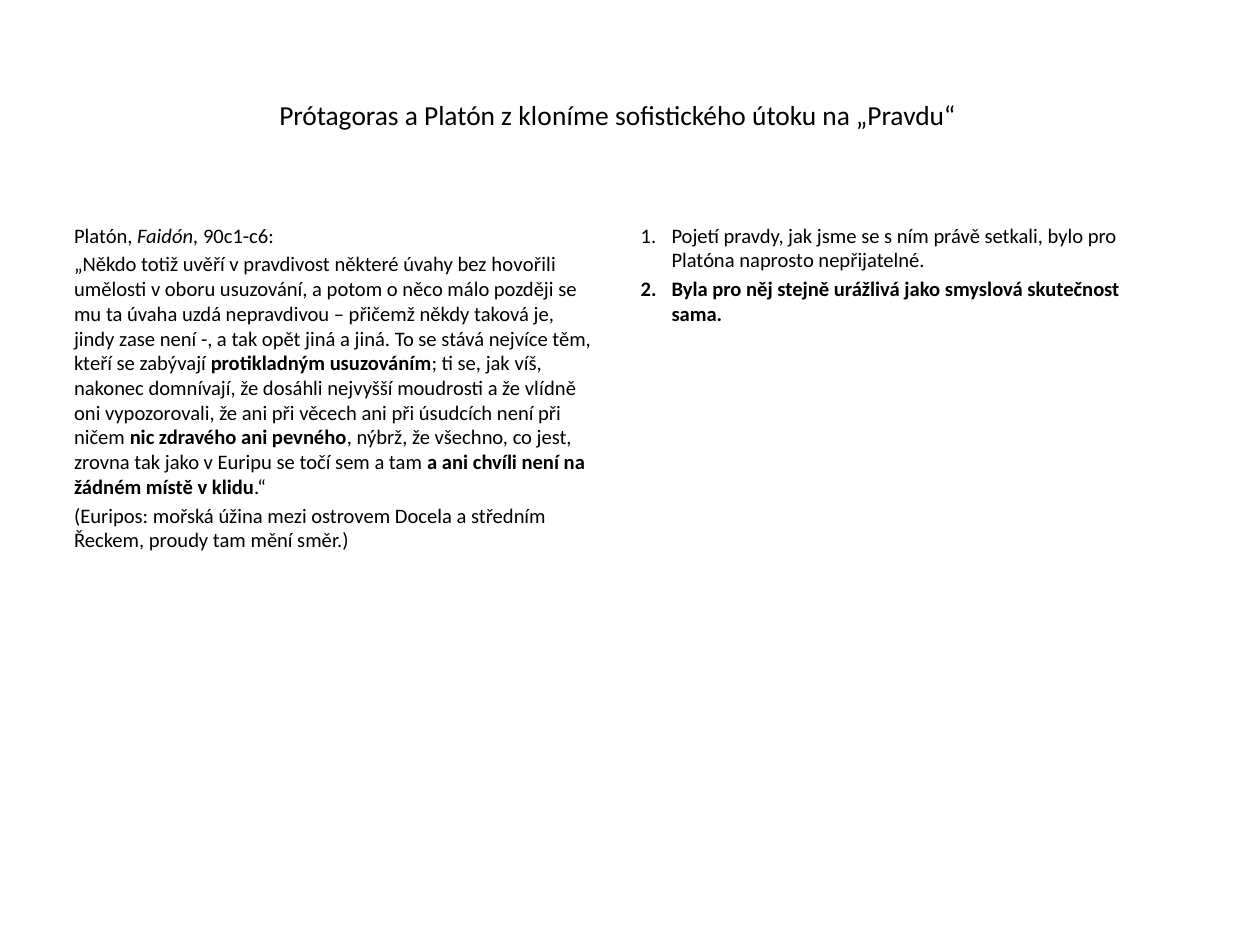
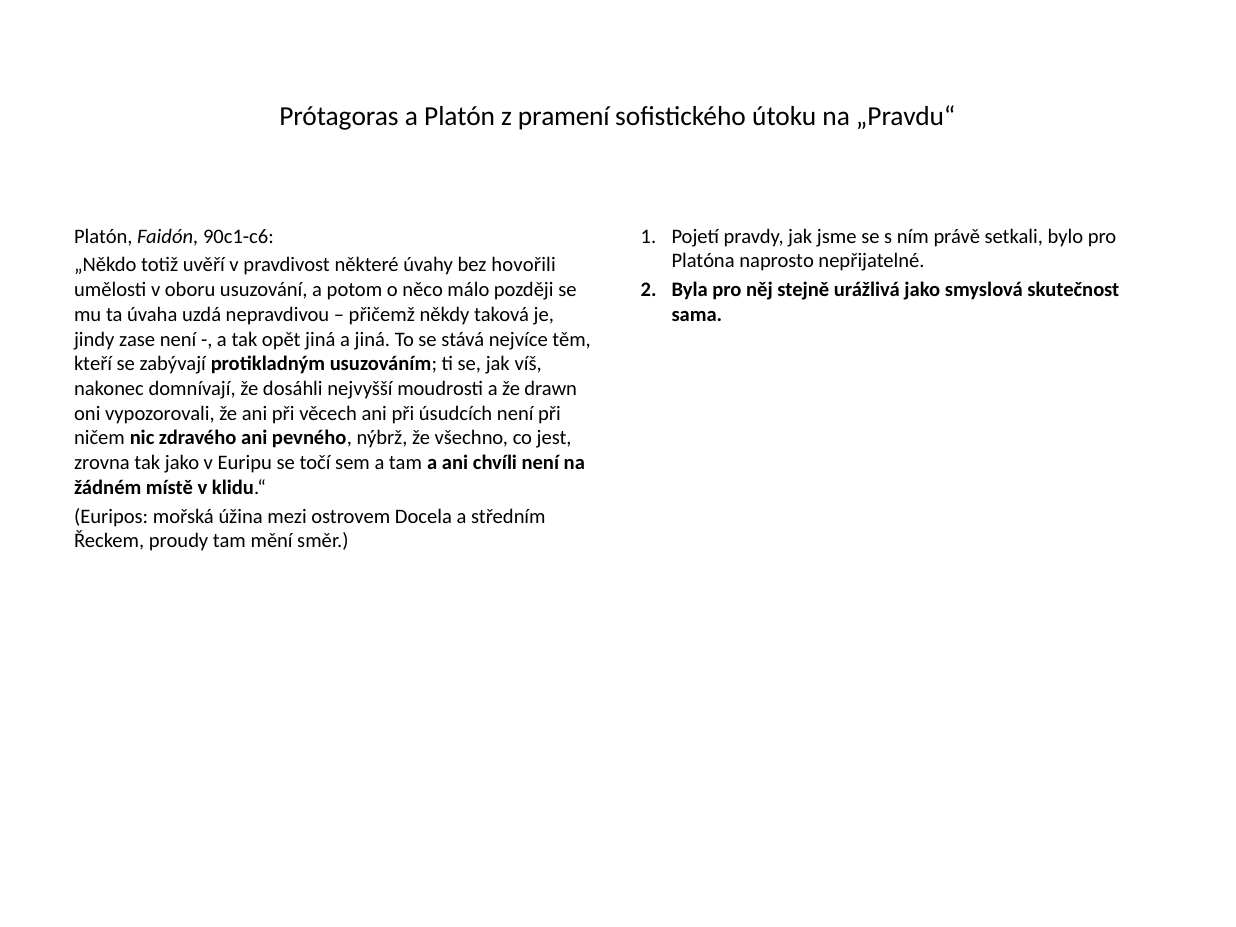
kloníme: kloníme -> pramení (564, 116)
vlídně: vlídně -> drawn (551, 389)
